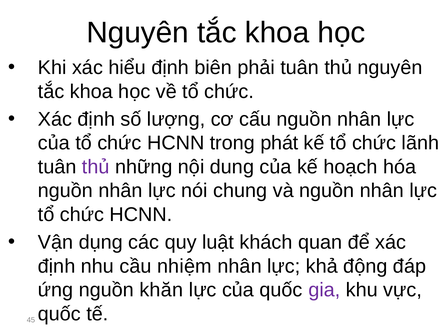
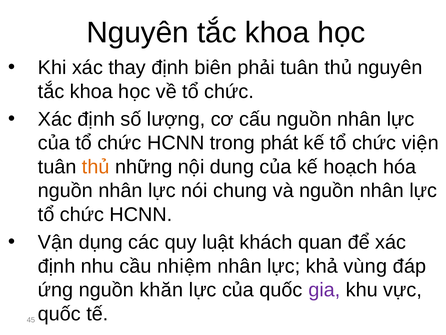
hiểu: hiểu -> thay (127, 68)
lãnh: lãnh -> viện (420, 143)
thủ colour: purple -> orange (96, 167)
động: động -> vùng (365, 266)
